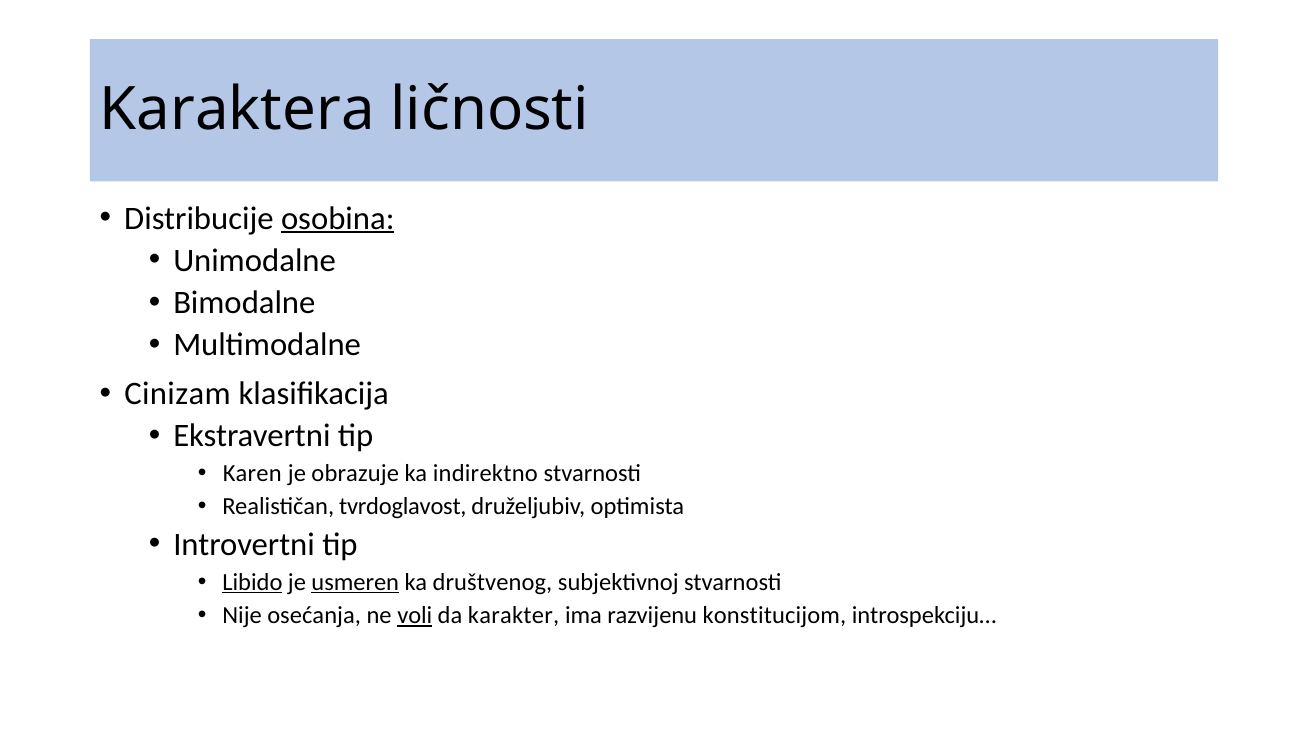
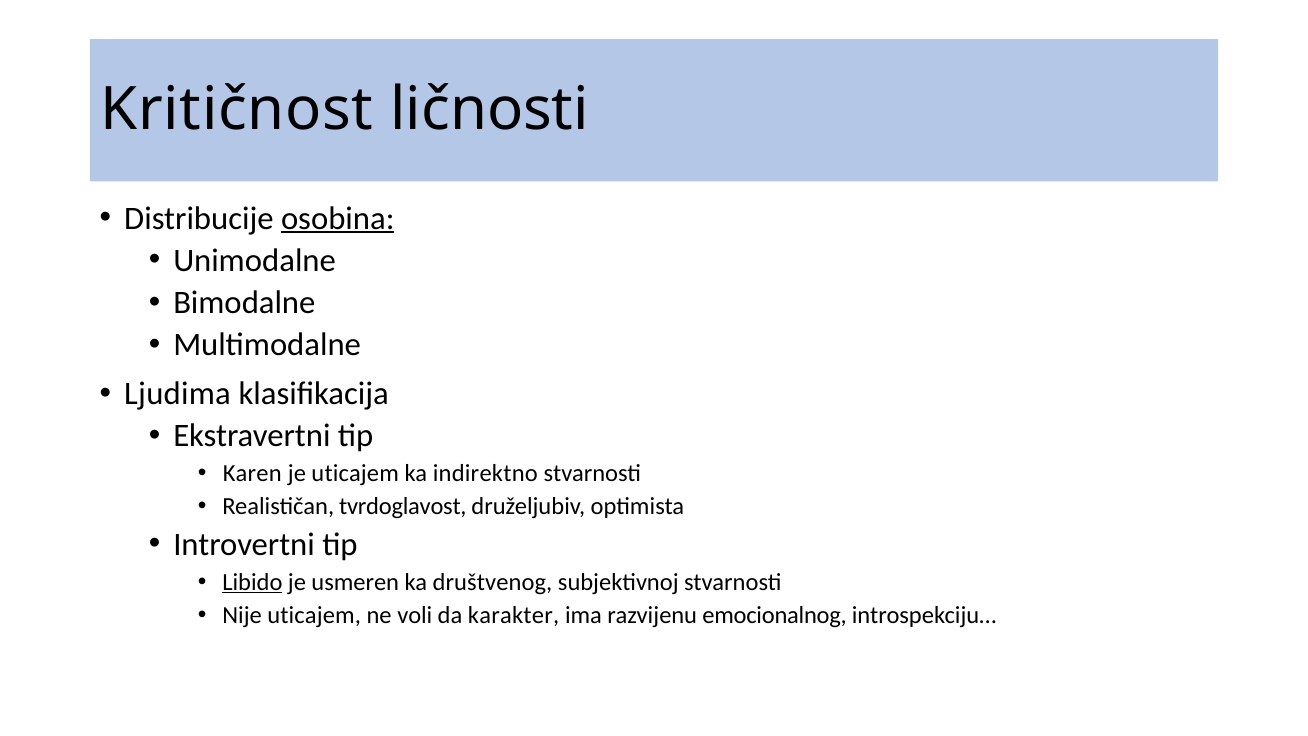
Karaktera: Karaktera -> Kritičnost (237, 110)
Cinizam: Cinizam -> Ljudima (178, 393)
je obrazuje: obrazuje -> uticajem (355, 473)
usmeren underline: present -> none (355, 582)
Nije osećanja: osećanja -> uticajem (314, 615)
voli underline: present -> none (415, 615)
konstitucijom: konstitucijom -> emocionalnog (775, 615)
